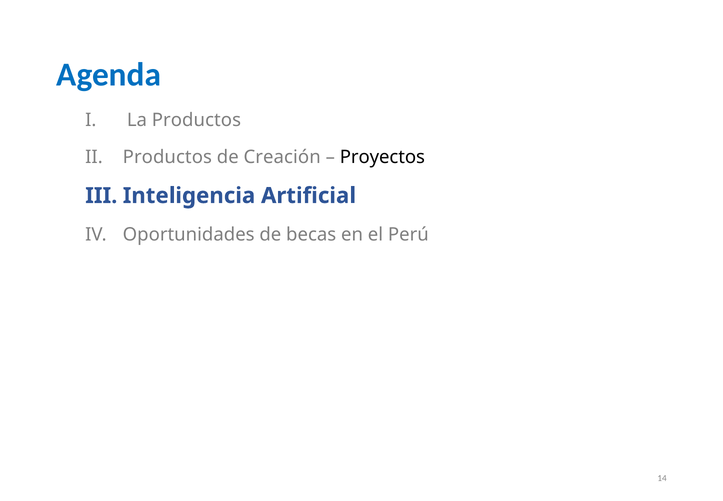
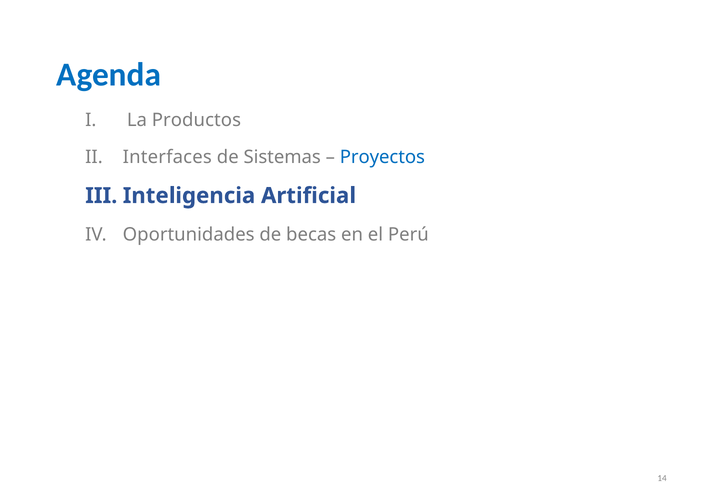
Productos: Productos -> Interfaces (167, 157)
Creación: Creación -> Sistemas (282, 157)
Proyectos colour: black -> blue (382, 157)
